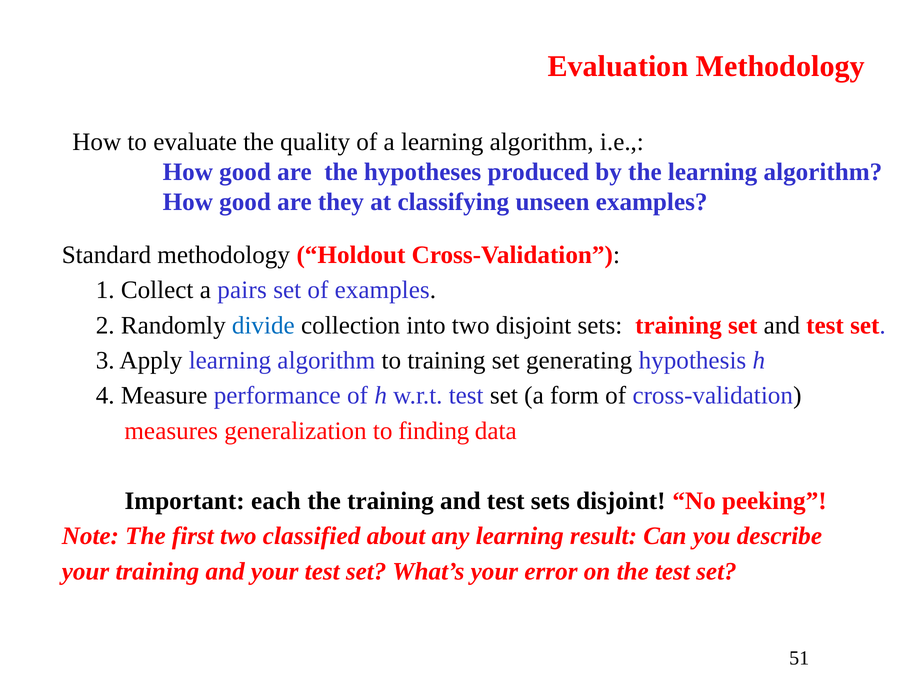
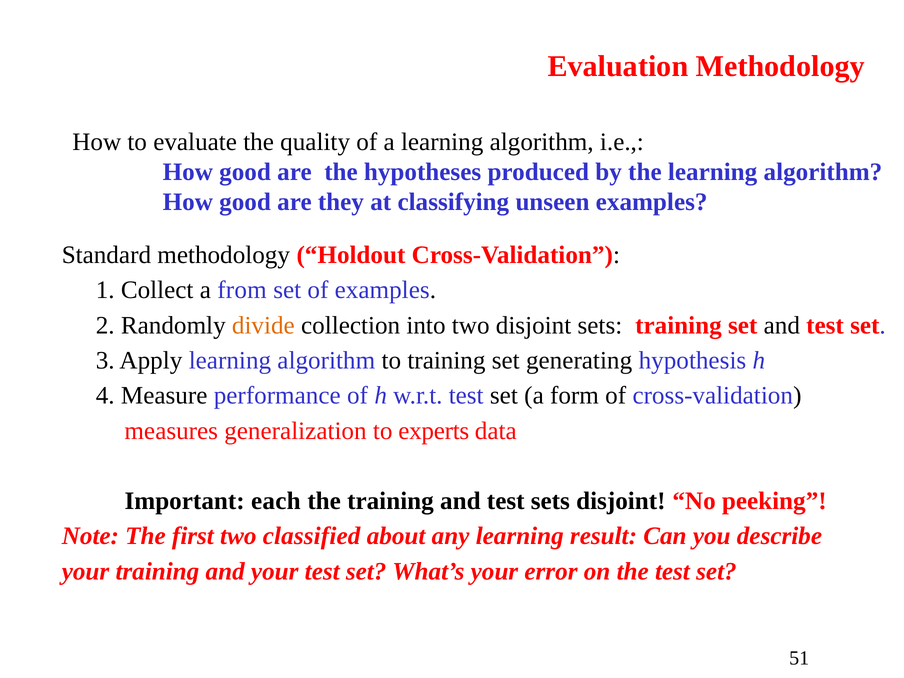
pairs: pairs -> from (242, 290)
divide colour: blue -> orange (263, 325)
finding: finding -> experts (434, 431)
